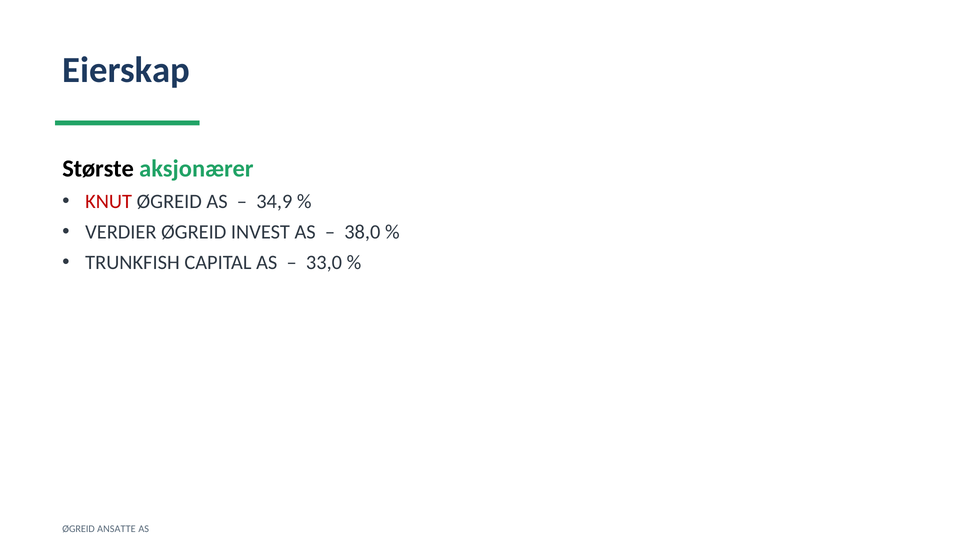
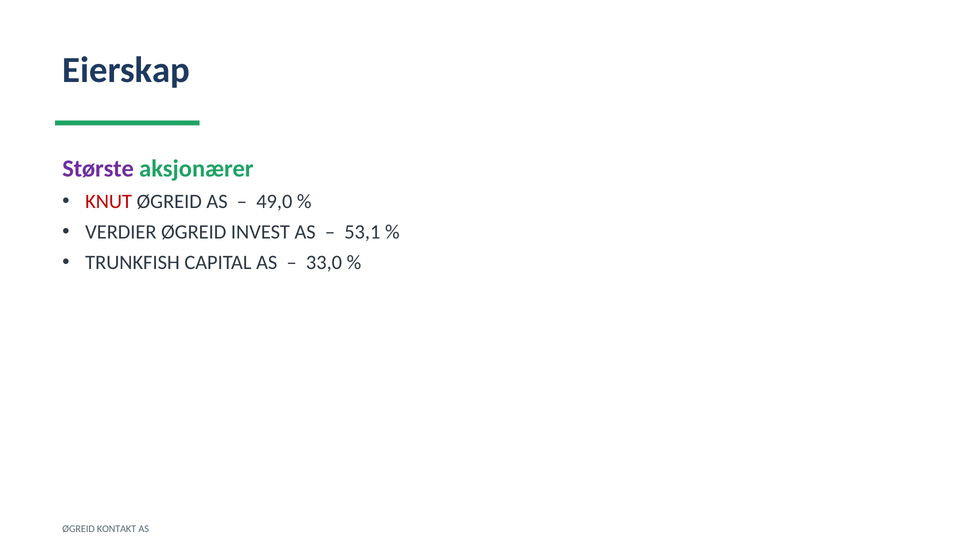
Største colour: black -> purple (98, 169)
34,9: 34,9 -> 49,0 (274, 201)
38,0: 38,0 -> 53,1 (362, 232)
ANSATTE: ANSATTE -> KONTAKT (117, 528)
